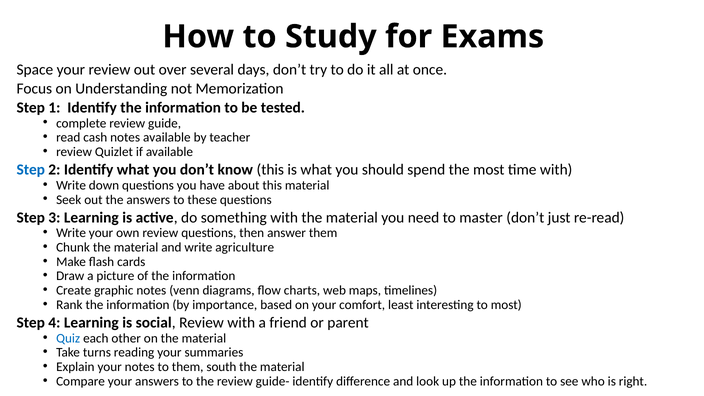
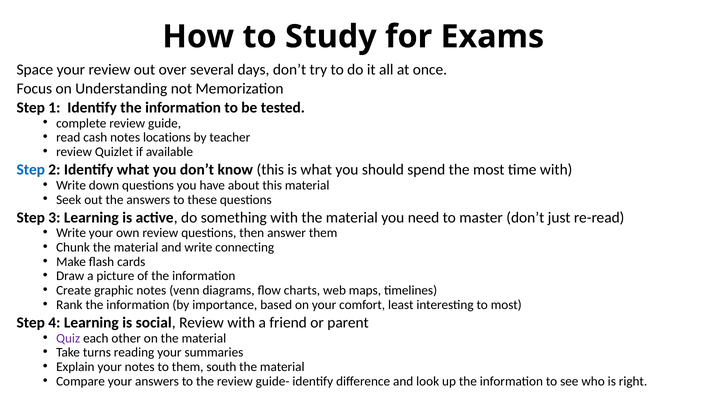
notes available: available -> locations (167, 138)
agriculture: agriculture -> connecting (245, 247)
Quiz colour: blue -> purple (68, 338)
